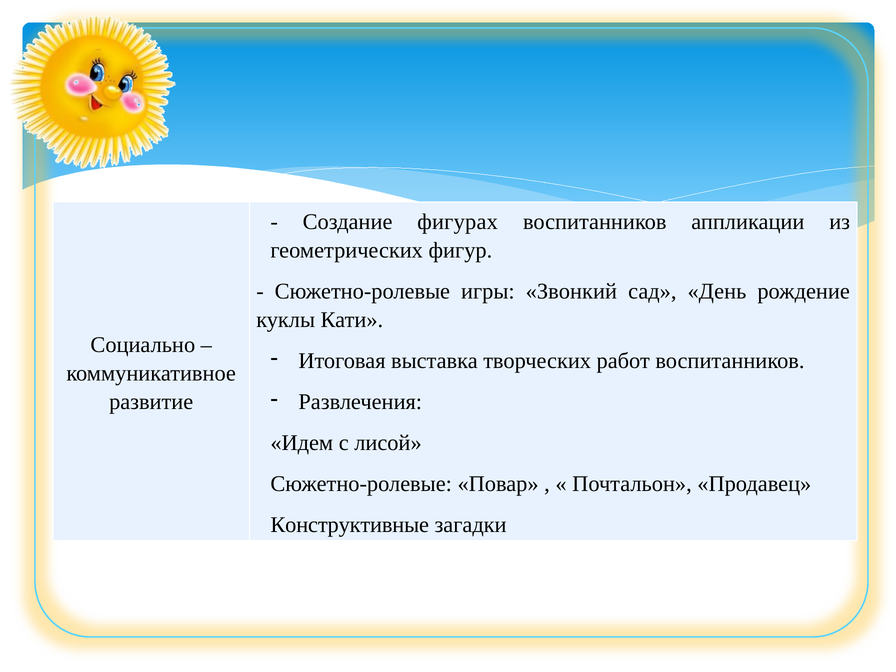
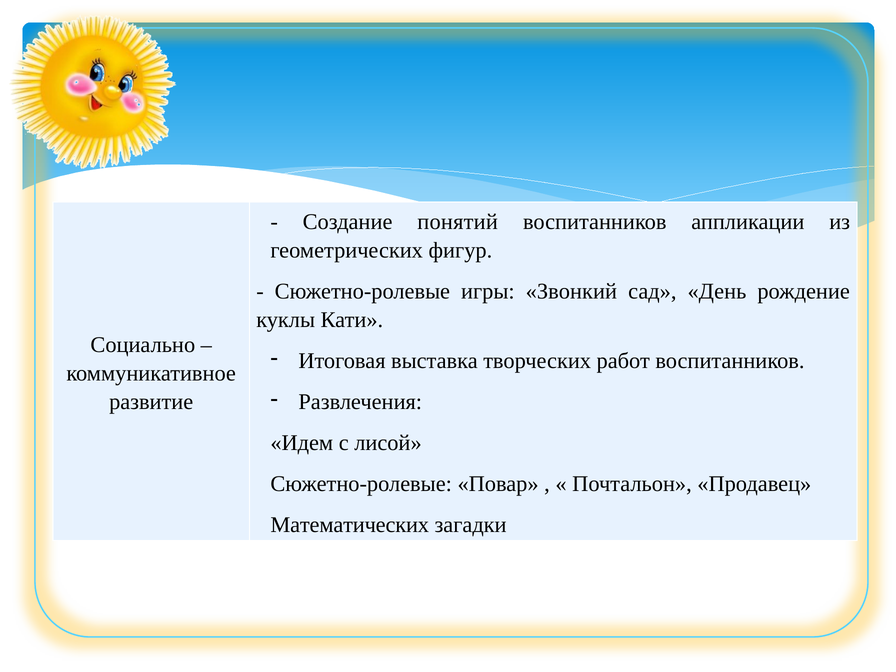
фигурах: фигурах -> понятий (458, 222)
Конструктивные: Конструктивные -> Математических (350, 525)
